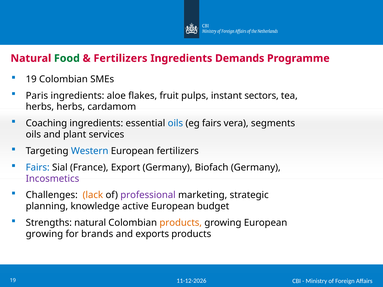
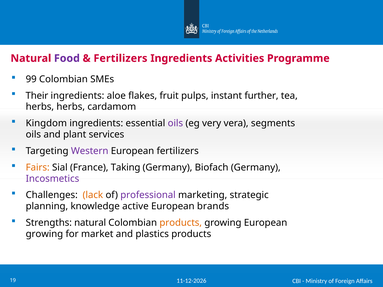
Food colour: green -> purple (67, 58)
Demands: Demands -> Activities (240, 58)
19: 19 -> 99 (31, 79)
Paris: Paris -> Their (37, 96)
sectors: sectors -> further (262, 96)
Coaching: Coaching -> Kingdom (46, 123)
oils colour: blue -> purple (175, 123)
eg fairs: fairs -> very (212, 123)
Western colour: blue -> purple (90, 151)
Fairs colour: blue -> orange (38, 168)
Export: Export -> Taking (126, 168)
budget: budget -> brands (213, 206)
brands: brands -> market (97, 234)
exports: exports -> plastics (152, 234)
